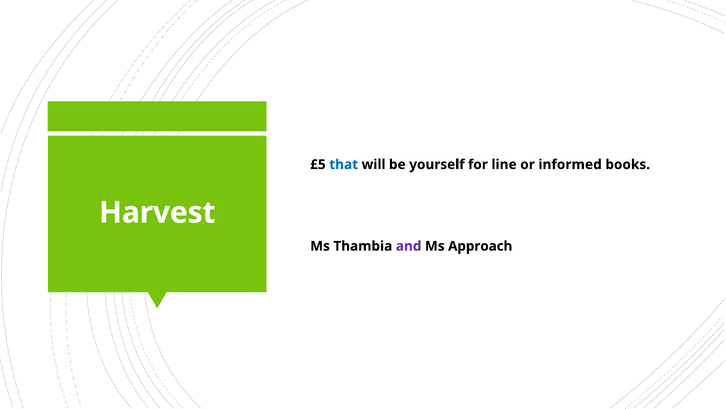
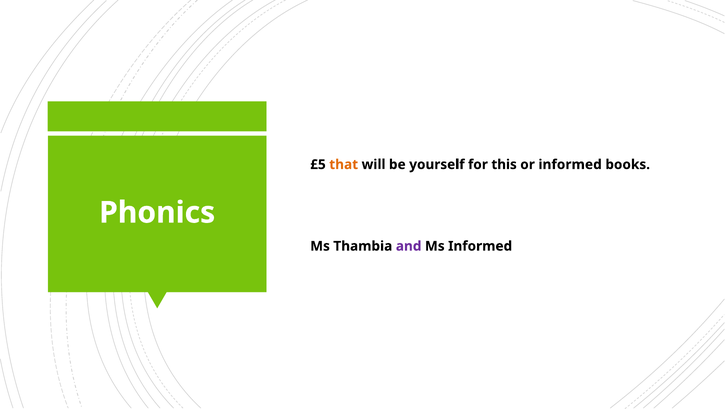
that colour: blue -> orange (344, 164)
line: line -> this (504, 164)
Harvest: Harvest -> Phonics (157, 212)
Ms Approach: Approach -> Informed (480, 246)
